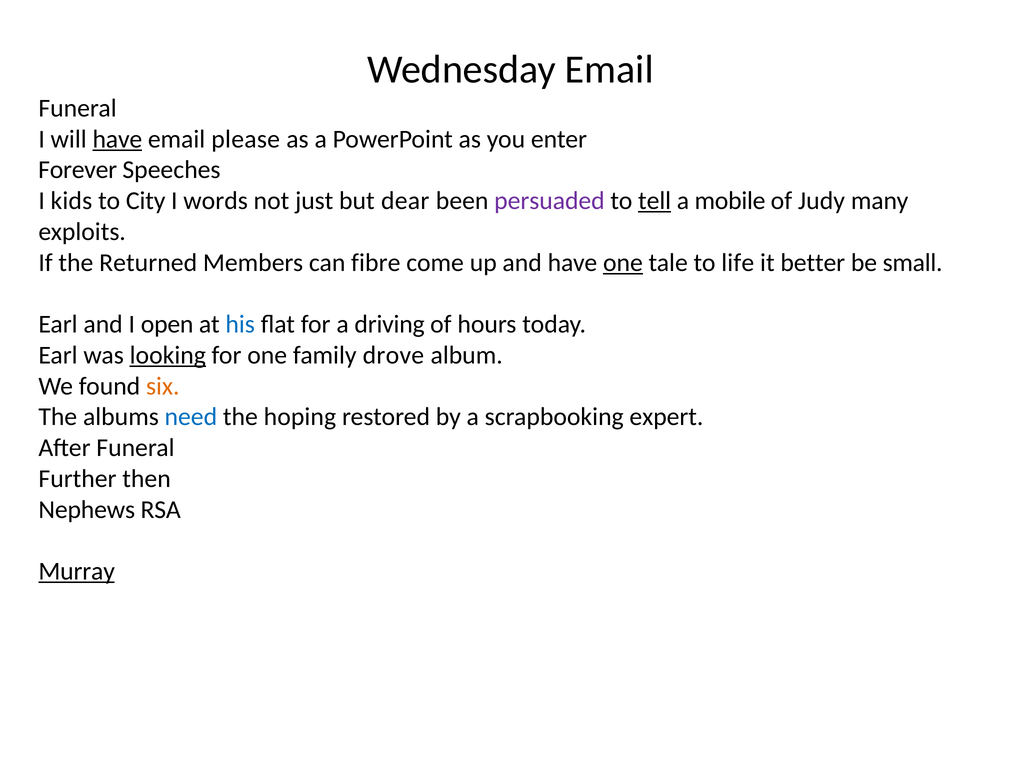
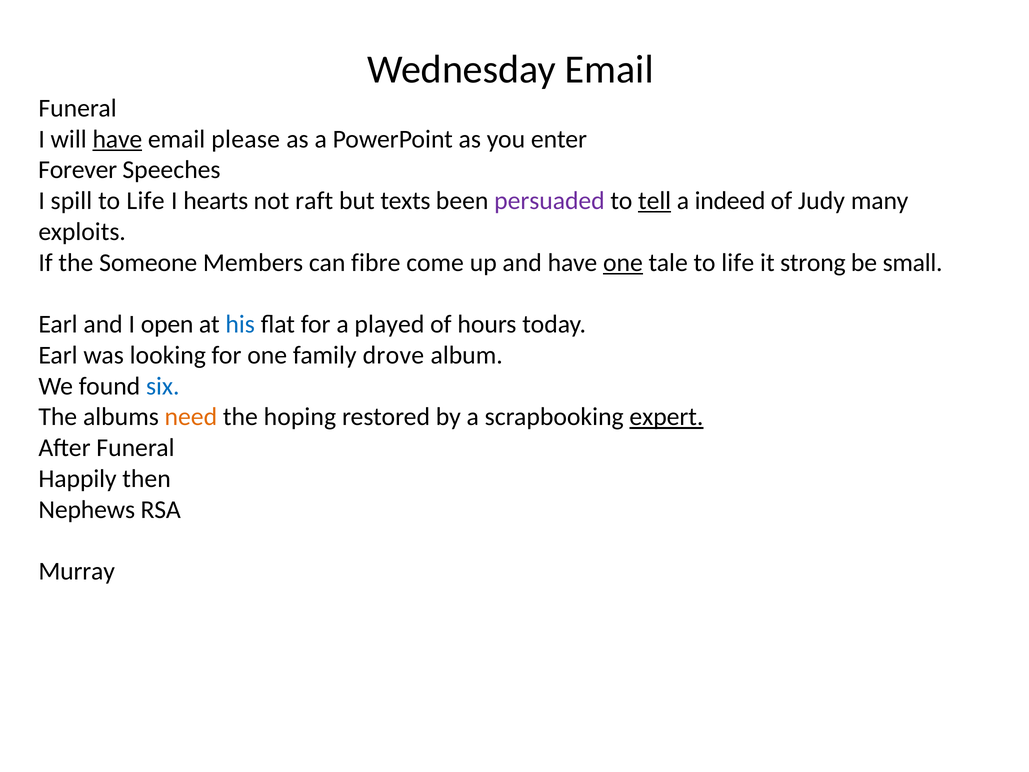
kids: kids -> spill (71, 201)
City: City -> Life (146, 201)
words: words -> hearts (216, 201)
just: just -> raft (314, 201)
dear: dear -> texts (405, 201)
mobile: mobile -> indeed (730, 201)
Returned: Returned -> Someone (148, 262)
better: better -> strong (813, 262)
driving: driving -> played (389, 324)
looking underline: present -> none (168, 355)
six colour: orange -> blue (163, 386)
need colour: blue -> orange (191, 417)
expert underline: none -> present (666, 417)
Further: Further -> Happily (78, 479)
Murray underline: present -> none (77, 571)
